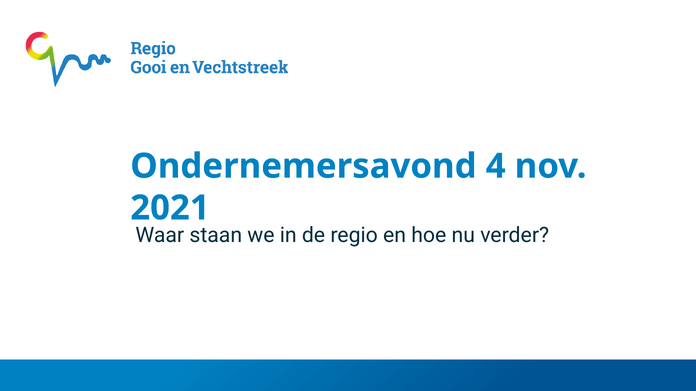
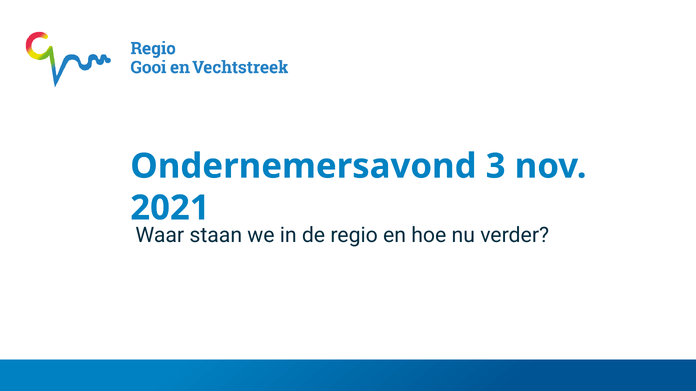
4: 4 -> 3 (496, 166)
